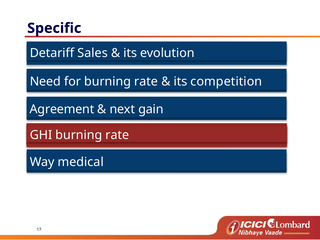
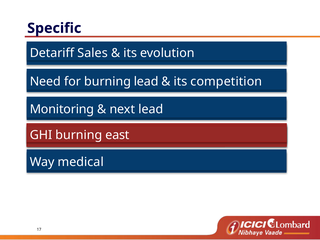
for burning rate: rate -> lead (146, 81)
Agreement: Agreement -> Monitoring (62, 109)
next gain: gain -> lead (151, 109)
rate: rate -> east (117, 135)
